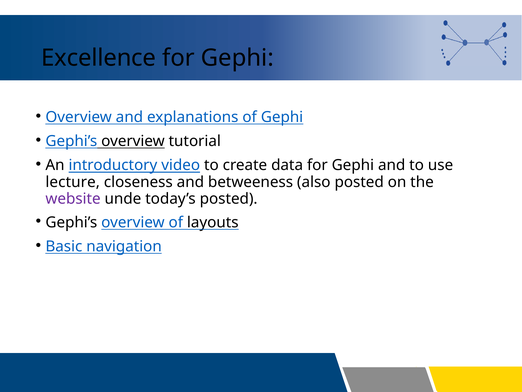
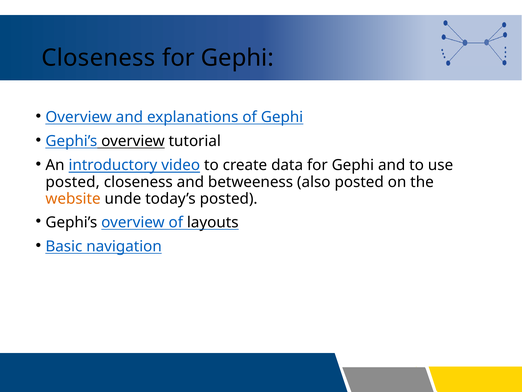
Excellence: Excellence -> Closeness (98, 58)
lecture: lecture -> posted (73, 182)
website colour: purple -> orange (73, 198)
